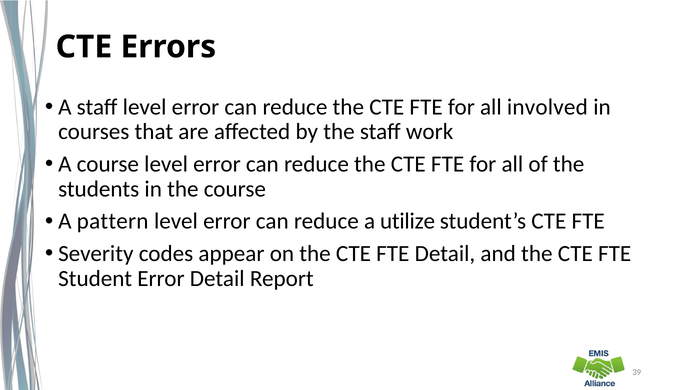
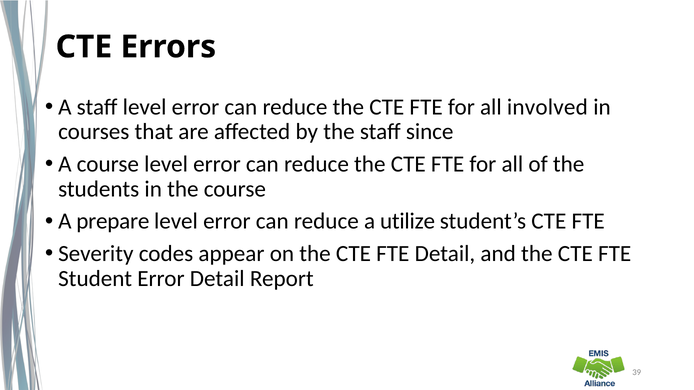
work: work -> since (430, 132)
pattern: pattern -> prepare (113, 221)
